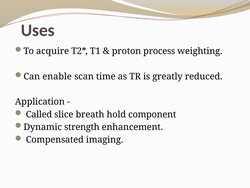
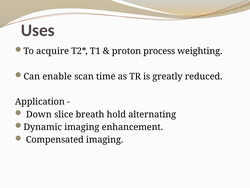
Called: Called -> Down (39, 114)
component: component -> alternating (152, 114)
Dynamic strength: strength -> imaging (82, 127)
